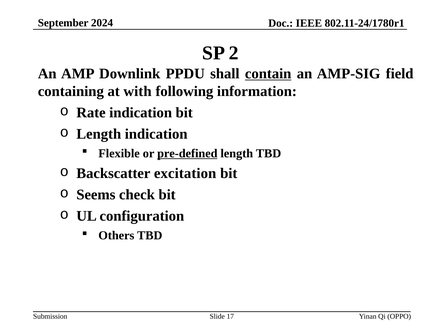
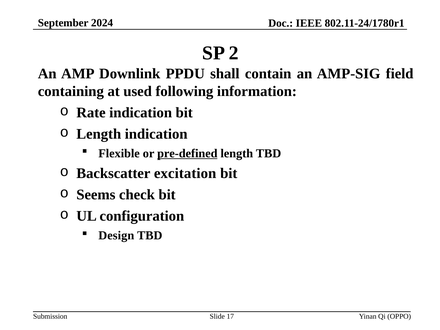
contain underline: present -> none (268, 74)
with: with -> used (138, 91)
Others: Others -> Design (116, 236)
